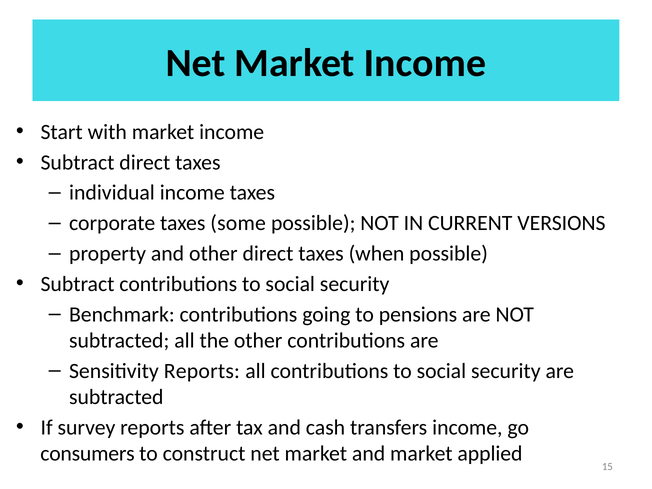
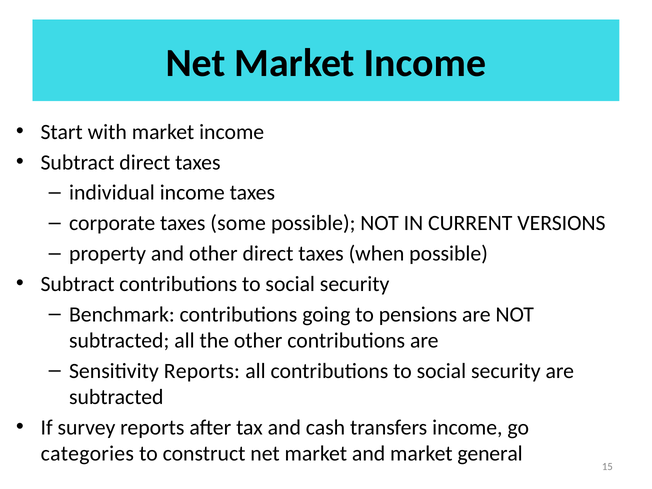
consumers: consumers -> categories (87, 454)
applied: applied -> general (490, 454)
